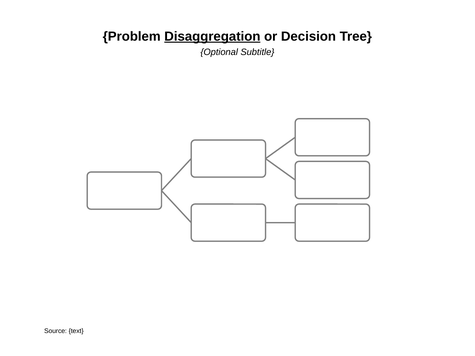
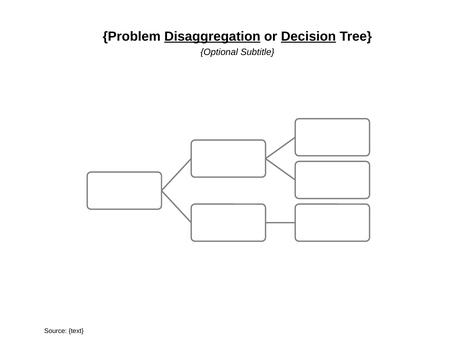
Decision underline: none -> present (308, 37)
